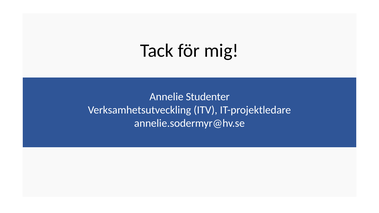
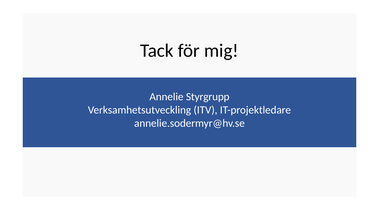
Studenter: Studenter -> Styrgrupp (208, 97)
